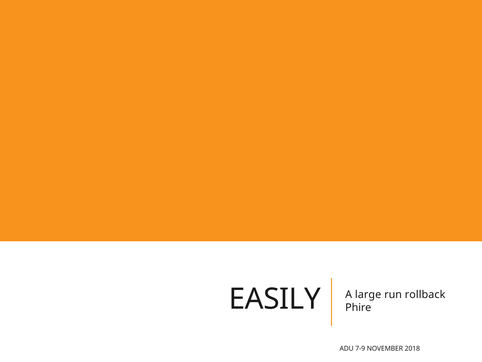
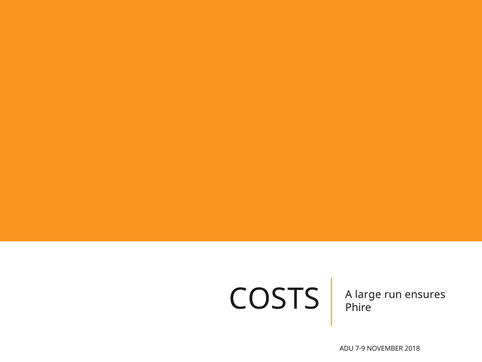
EASILY: EASILY -> COSTS (275, 299)
rollback: rollback -> ensures (425, 294)
